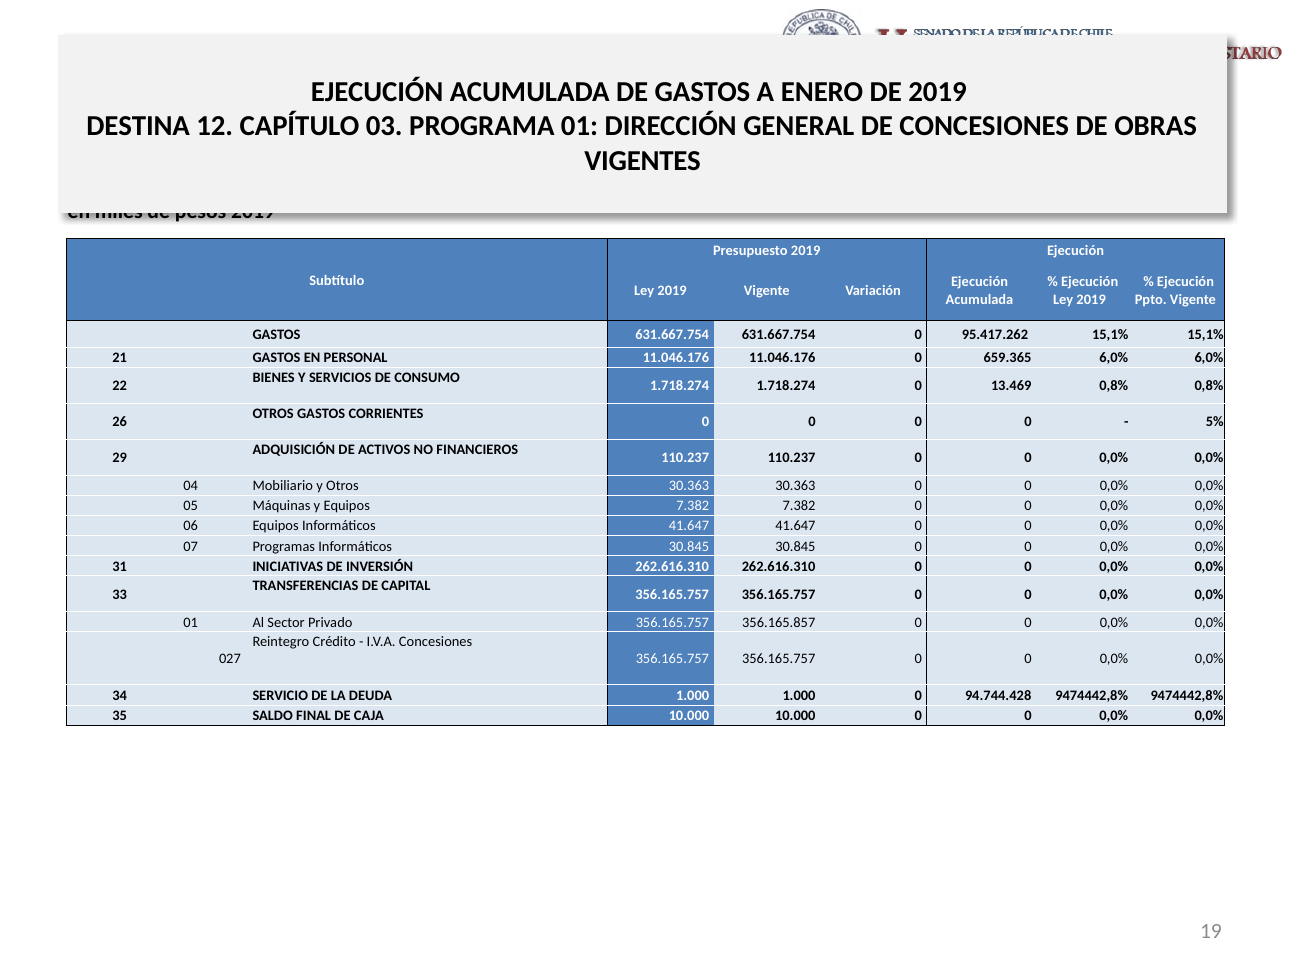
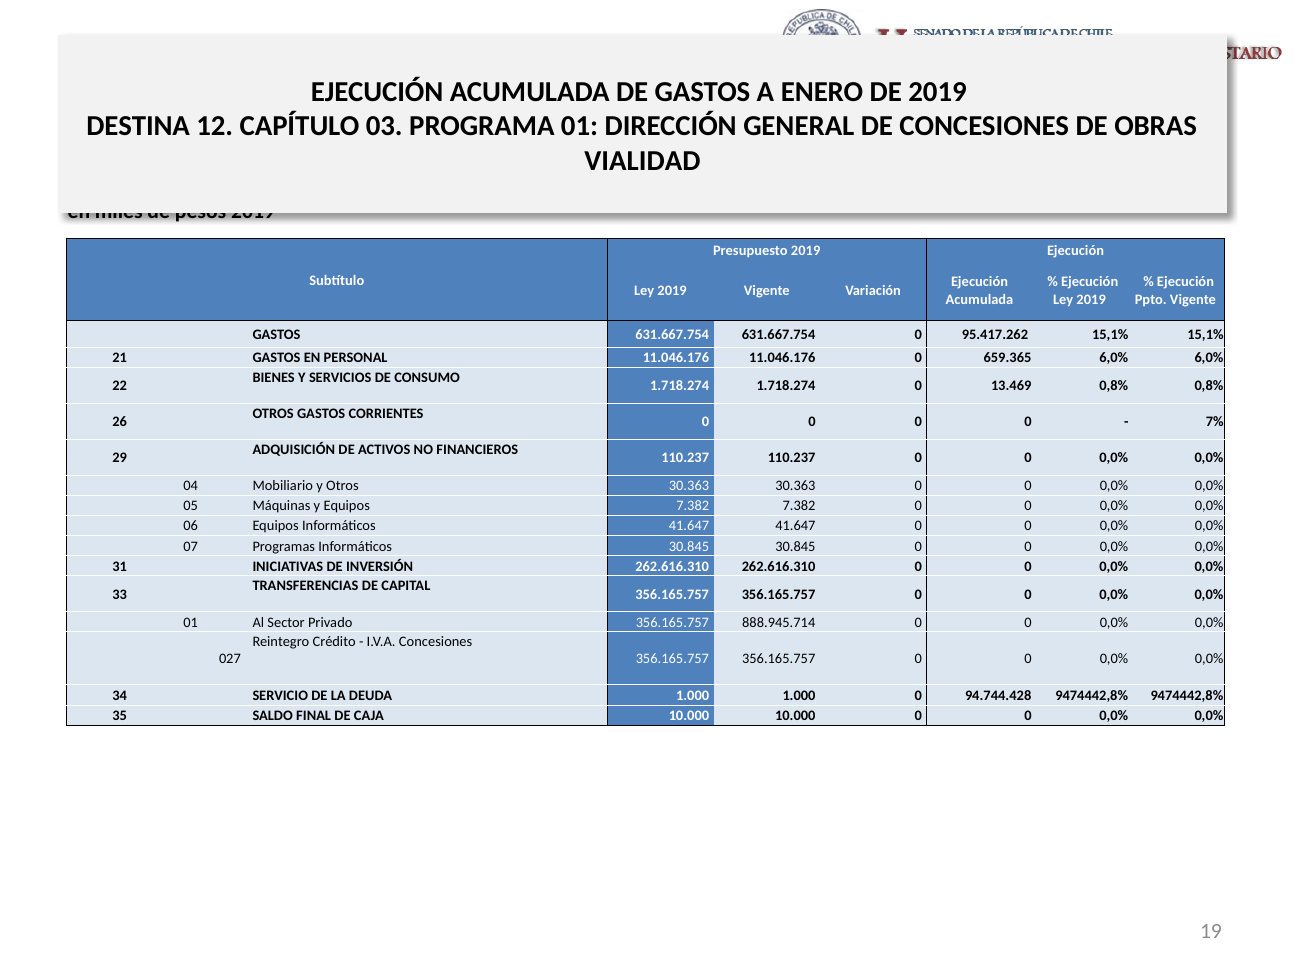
VIGENTES: VIGENTES -> VIALIDAD (642, 161)
5%: 5% -> 7% (1215, 422)
356.165.857: 356.165.857 -> 888.945.714 (779, 623)
